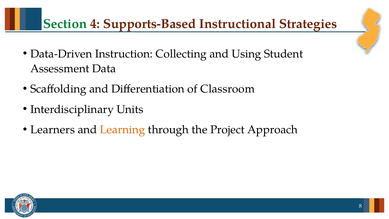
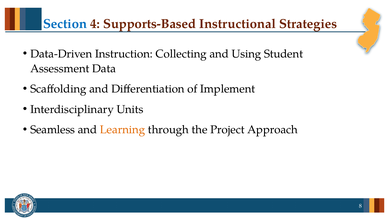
Section colour: green -> blue (65, 24)
Classroom: Classroom -> Implement (228, 89)
Learners: Learners -> Seamless (53, 130)
